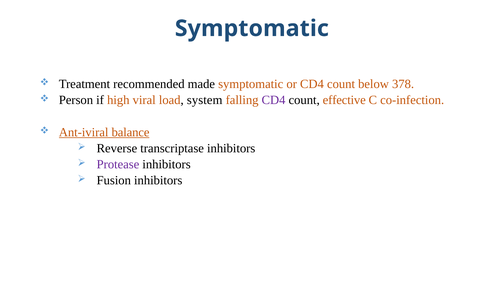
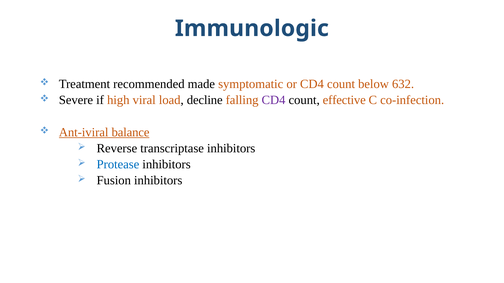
Symptomatic: Symptomatic -> Immunologic (252, 28)
378: 378 -> 632 (403, 84)
Person: Person -> Severe (76, 100)
system: system -> decline (205, 100)
Protease colour: purple -> blue (118, 165)
